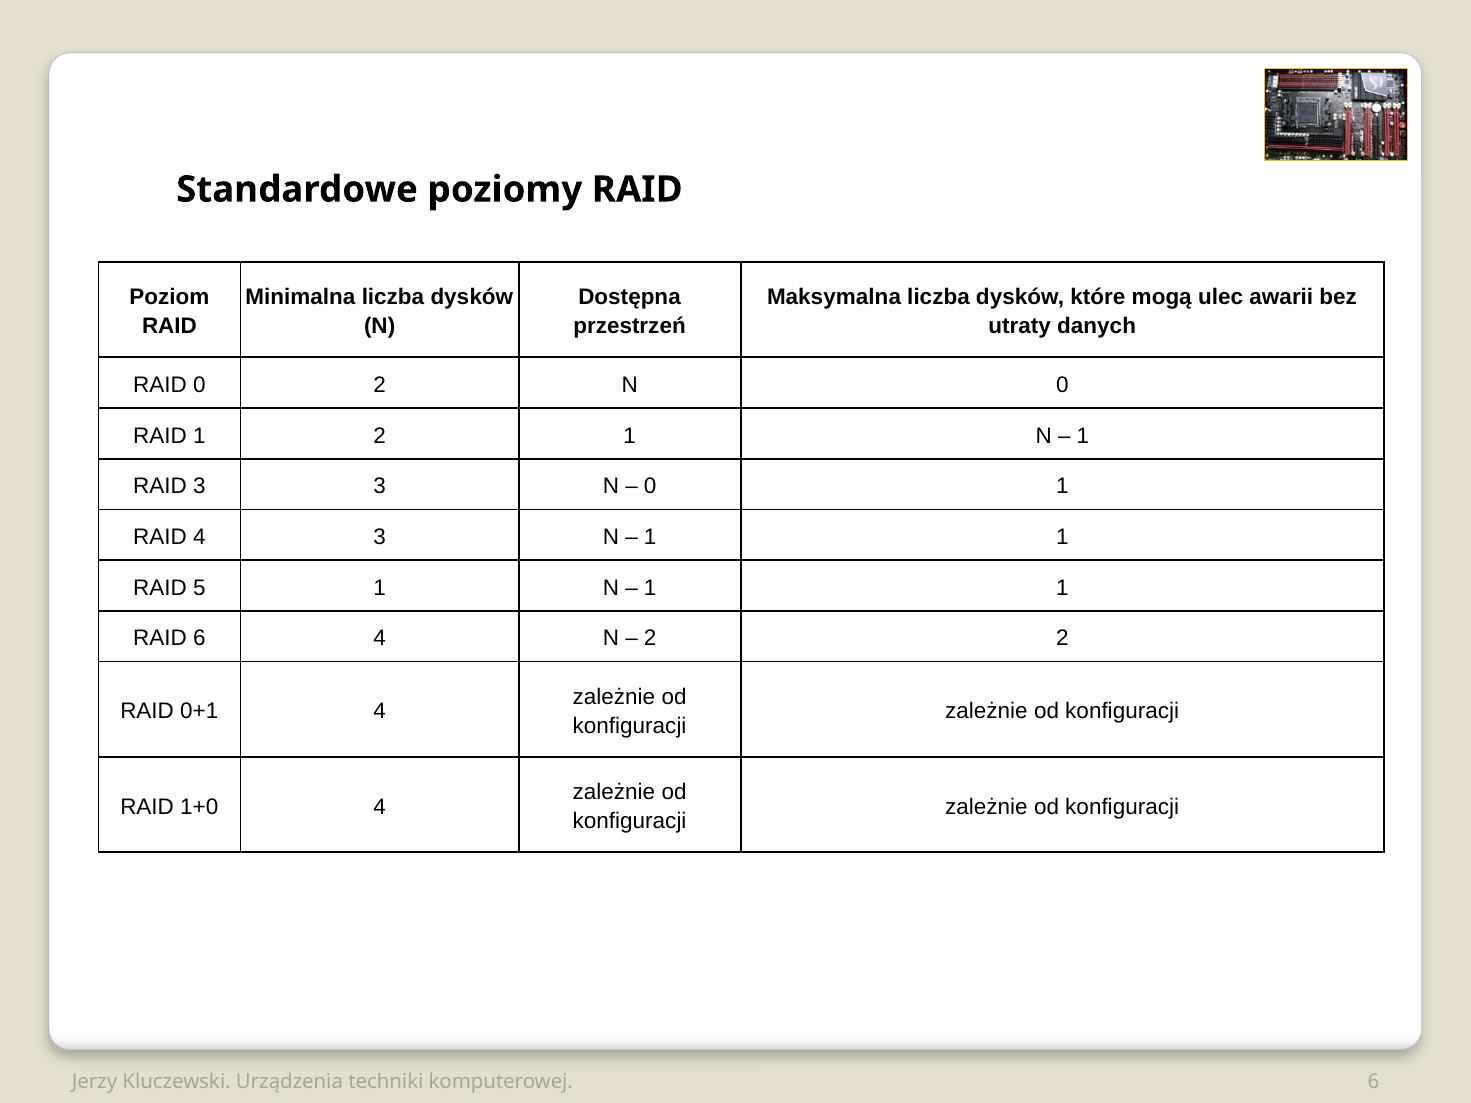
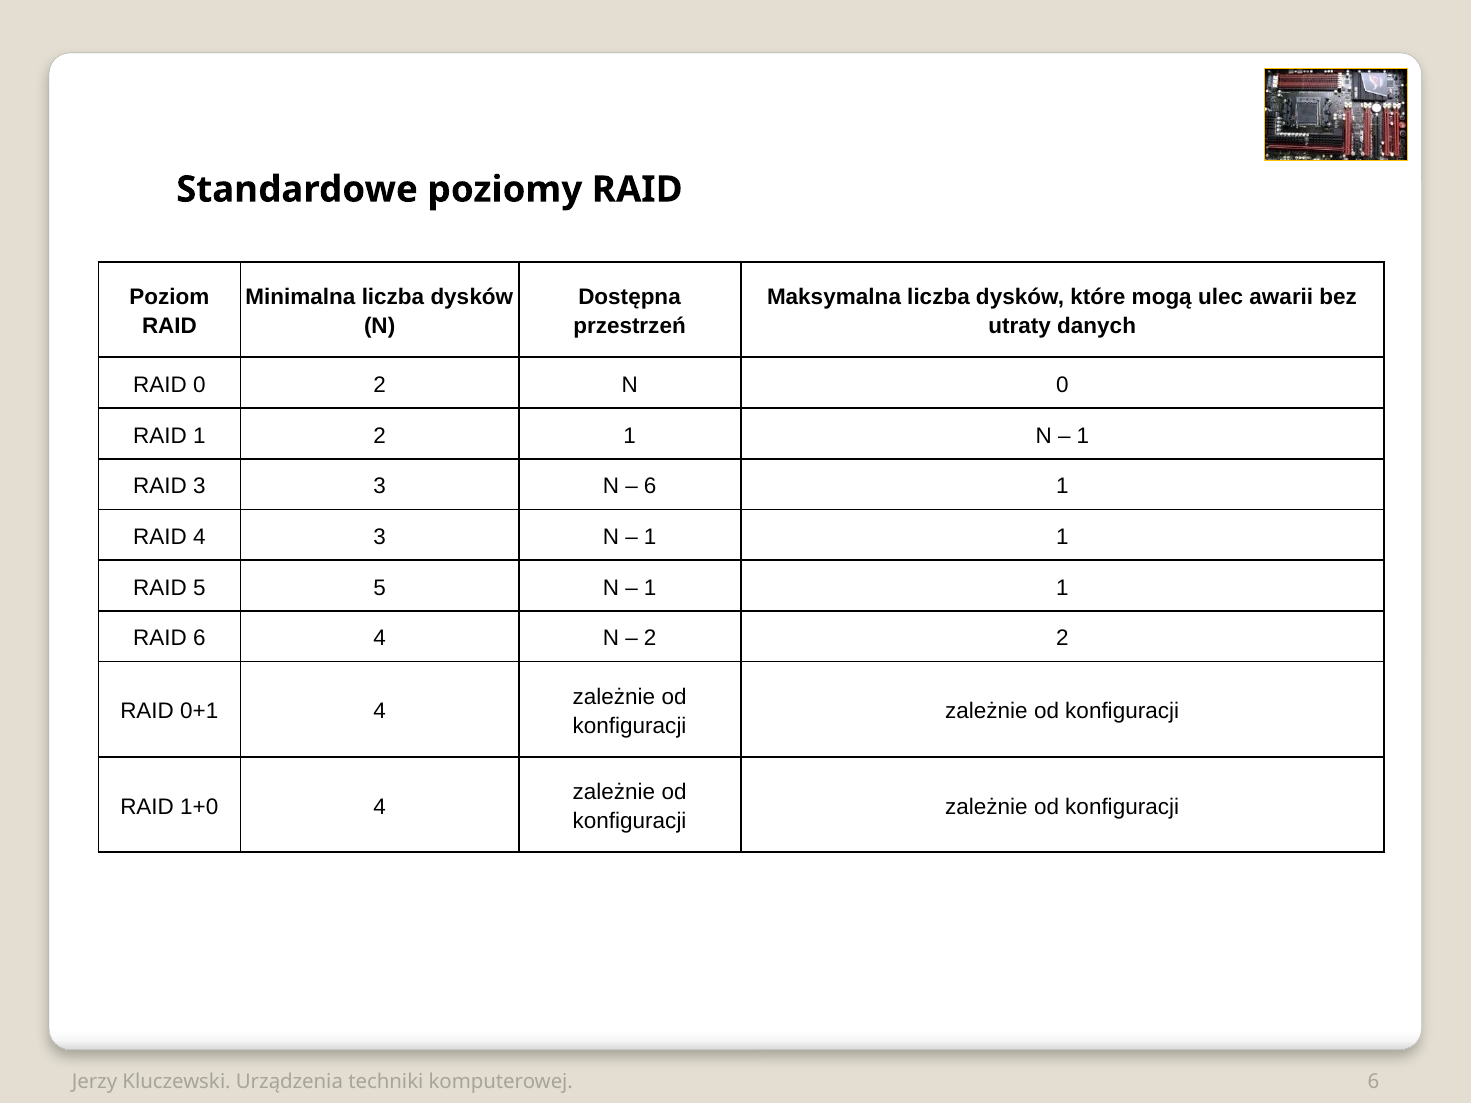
0: 0 -> 6 (650, 486)
5 1: 1 -> 5 (380, 588)
